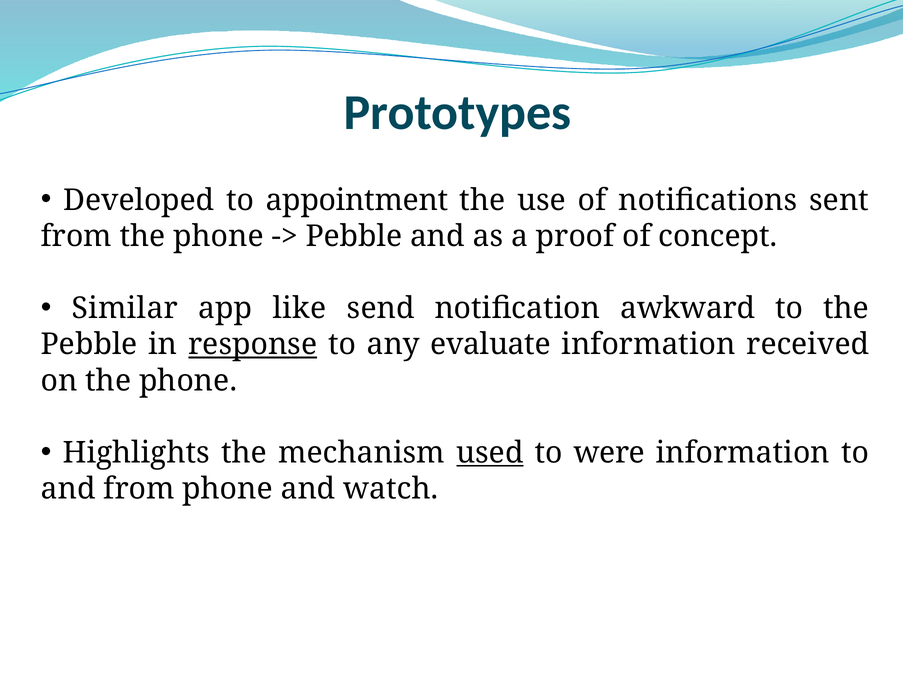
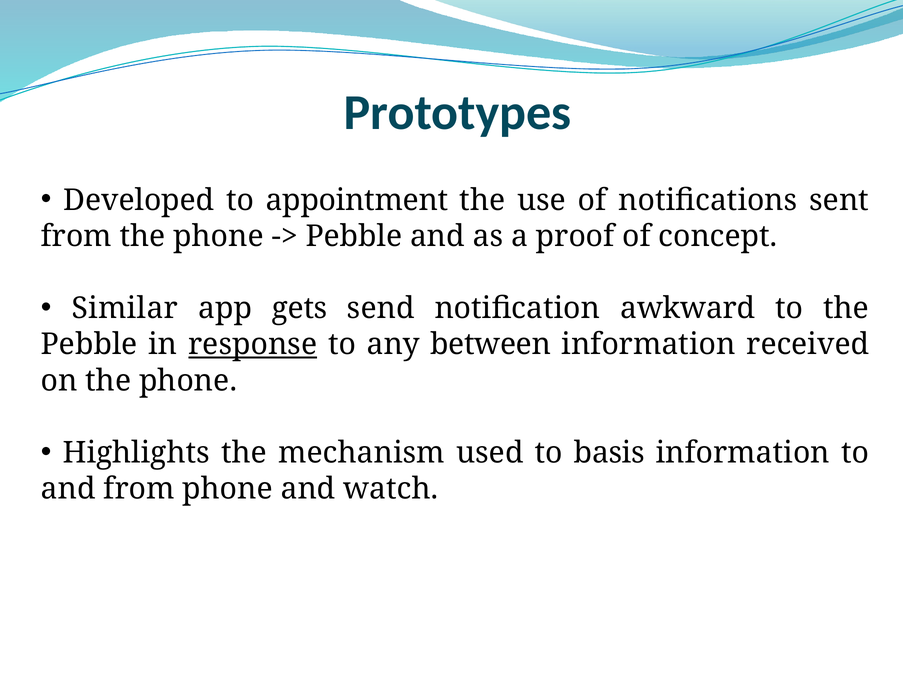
like: like -> gets (300, 309)
evaluate: evaluate -> between (491, 345)
used underline: present -> none (490, 453)
were: were -> basis (609, 453)
